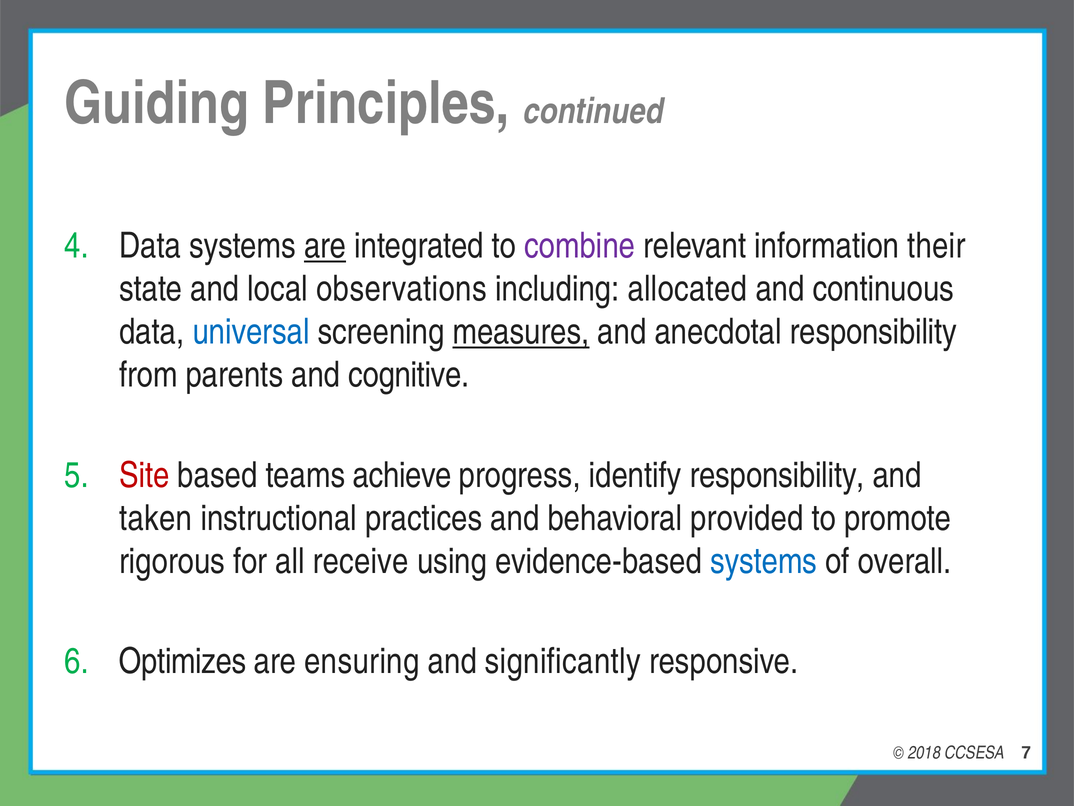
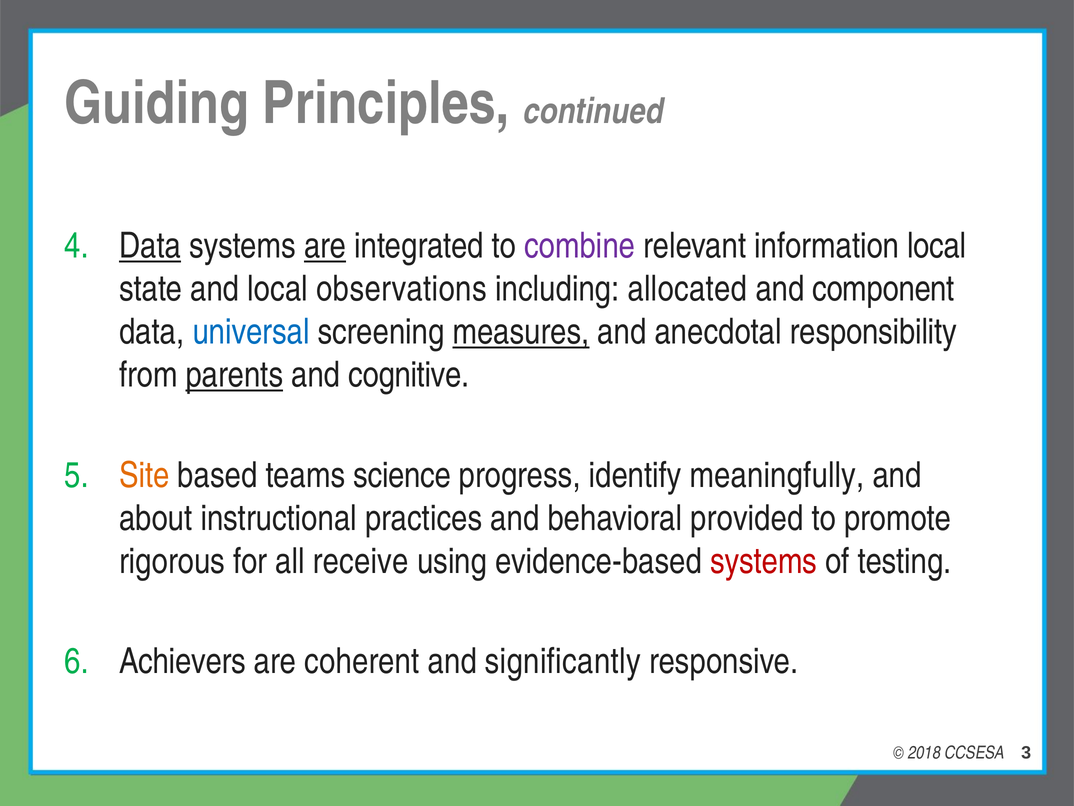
Data underline: none -> present (150, 246)
information their: their -> local (937, 246)
continuous: continuous -> component (883, 289)
parents underline: none -> present (234, 375)
Site colour: red -> orange (144, 475)
achieve: achieve -> science (402, 475)
identify responsibility: responsibility -> meaningfully (777, 475)
taken: taken -> about (156, 518)
systems colour: blue -> red (764, 561)
overall: overall -> testing (905, 561)
Optimizes: Optimizes -> Achievers (183, 661)
ensuring: ensuring -> coherent (362, 661)
7: 7 -> 3 (1026, 753)
